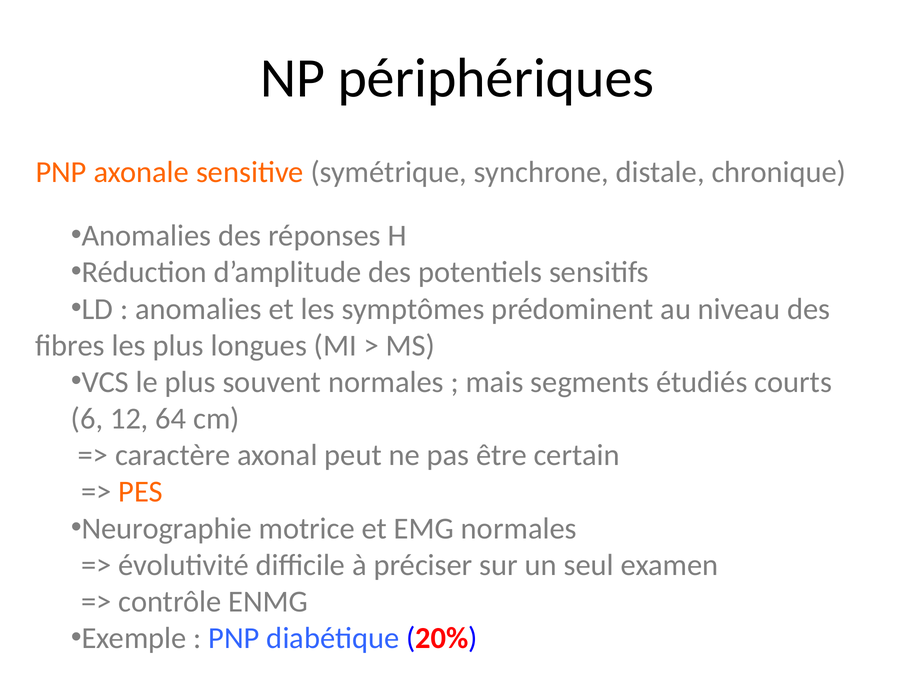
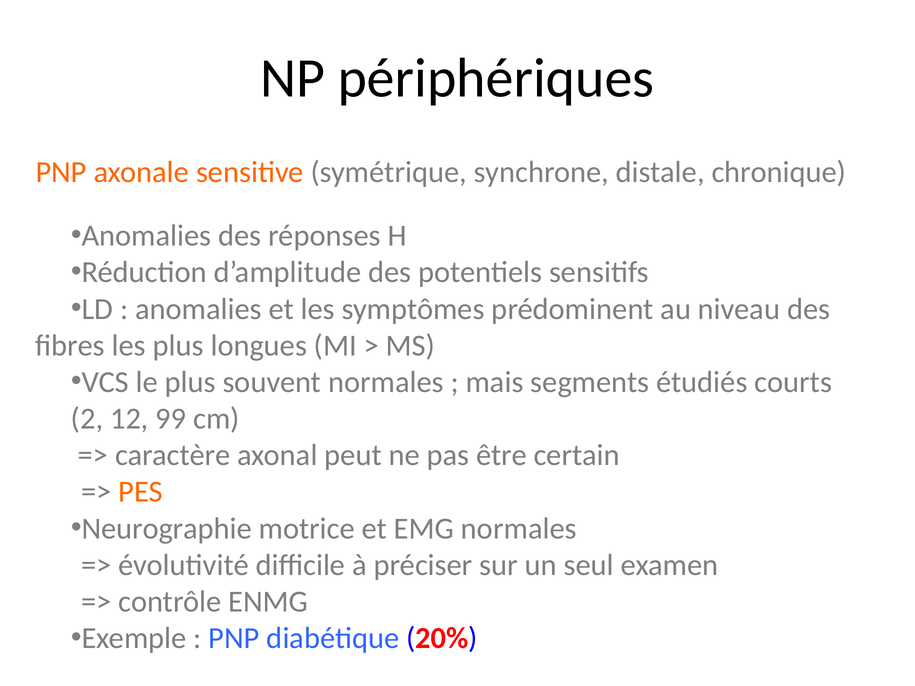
6: 6 -> 2 (87, 419)
64: 64 -> 99 (171, 419)
